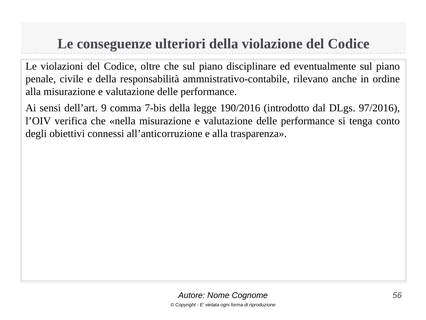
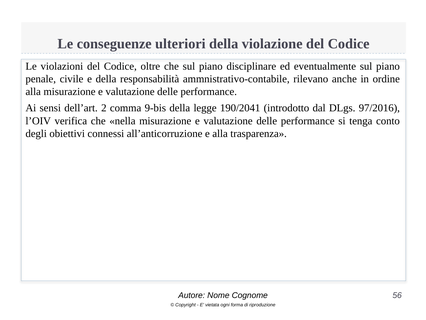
9: 9 -> 2 (104, 108)
7-bis: 7-bis -> 9-bis (155, 108)
190/2016: 190/2016 -> 190/2041 (240, 108)
